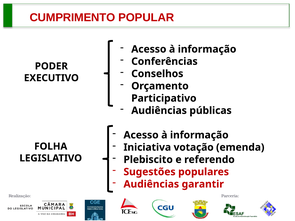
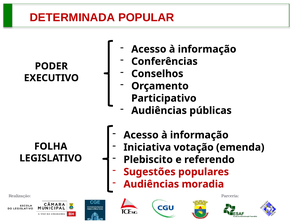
CUMPRIMENTO: CUMPRIMENTO -> DETERMINADA (72, 18)
garantir: garantir -> moradia (203, 184)
